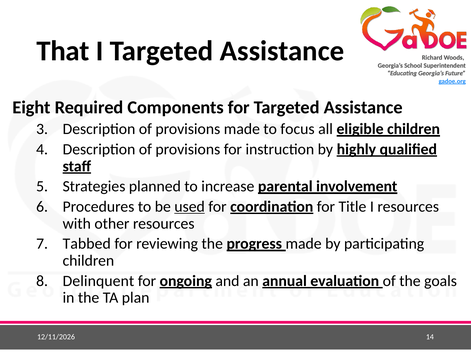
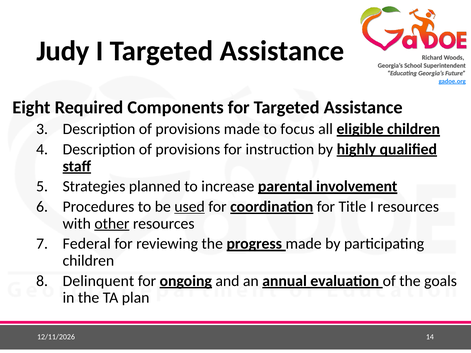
That: That -> Judy (63, 51)
other underline: none -> present (112, 224)
Tabbed: Tabbed -> Federal (87, 244)
